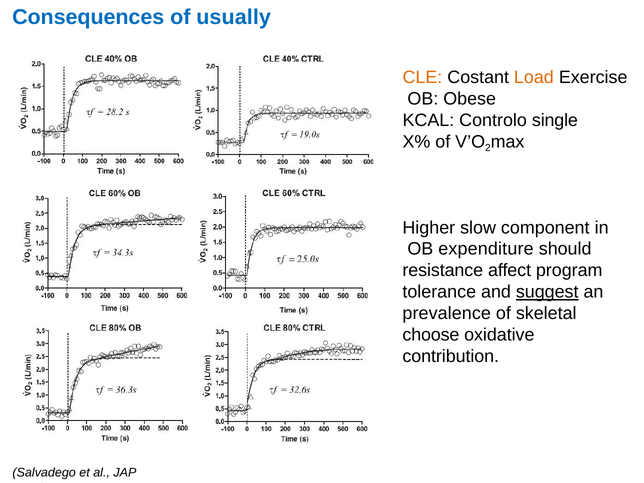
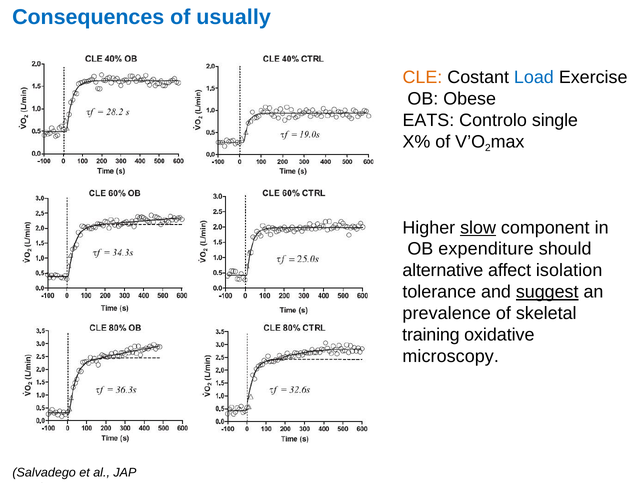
Load colour: orange -> blue (534, 77)
KCAL: KCAL -> EATS (428, 120)
slow underline: none -> present (478, 228)
resistance: resistance -> alternative (443, 271)
program: program -> isolation (569, 271)
choose: choose -> training (431, 335)
contribution: contribution -> microscopy (451, 356)
